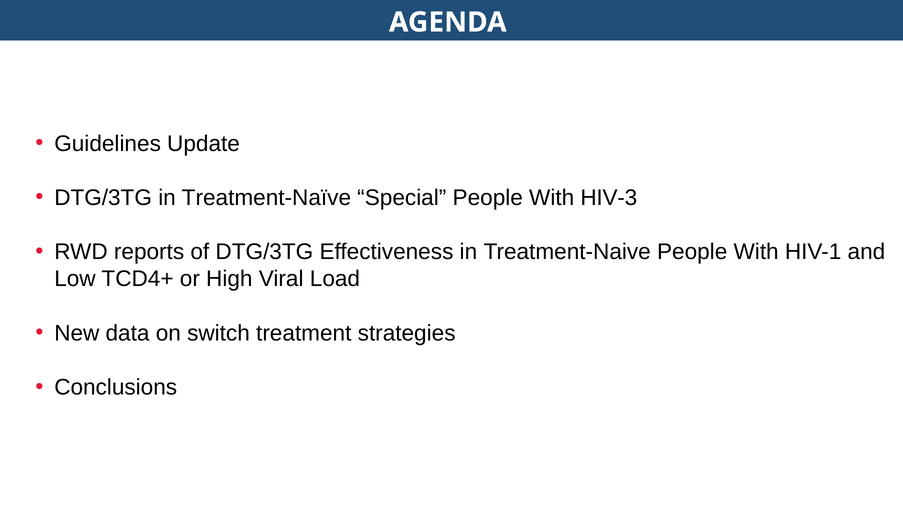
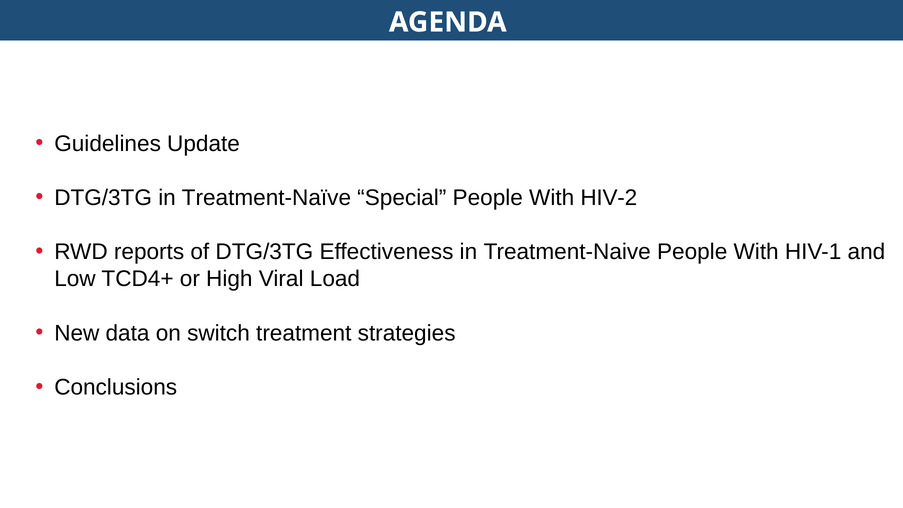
HIV-3: HIV-3 -> HIV-2 (609, 198)
